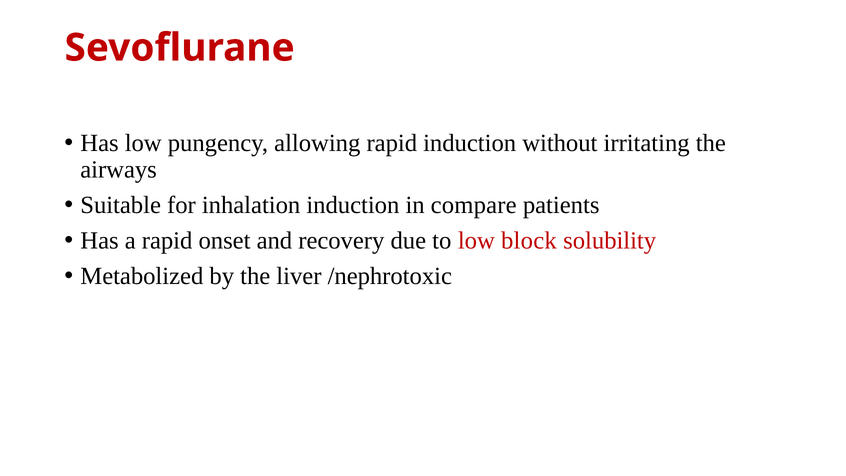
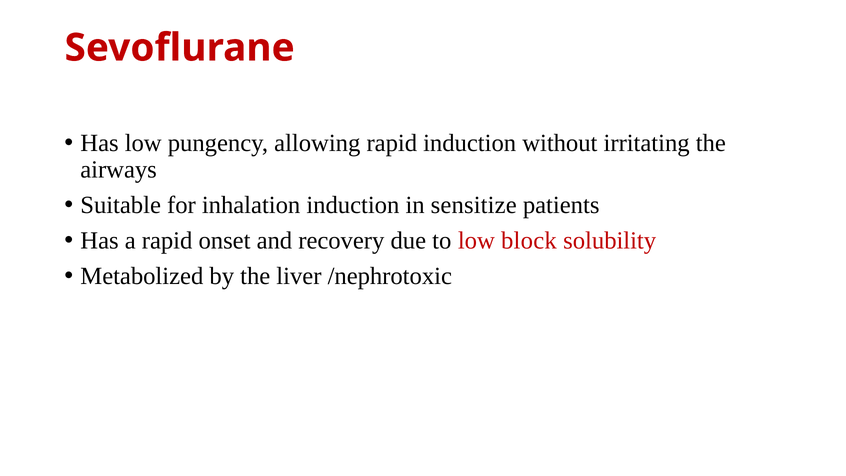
compare: compare -> sensitize (474, 205)
